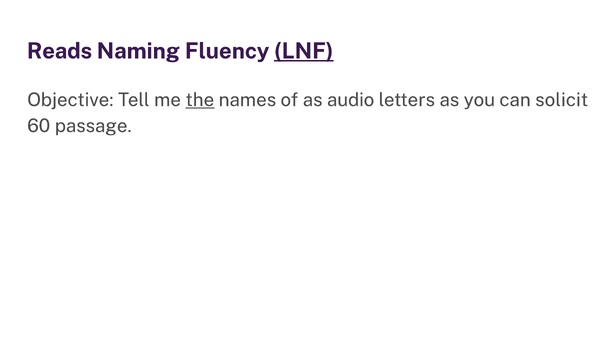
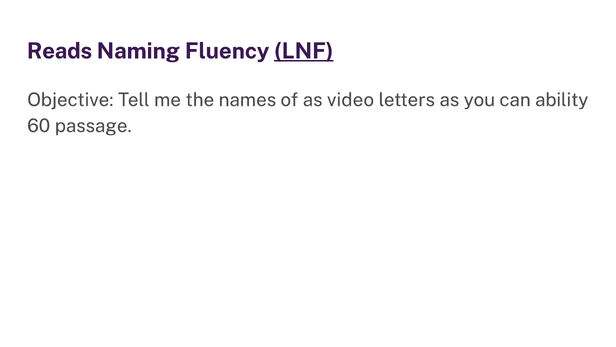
the underline: present -> none (200, 100)
audio: audio -> video (351, 100)
solicit: solicit -> ability (562, 100)
